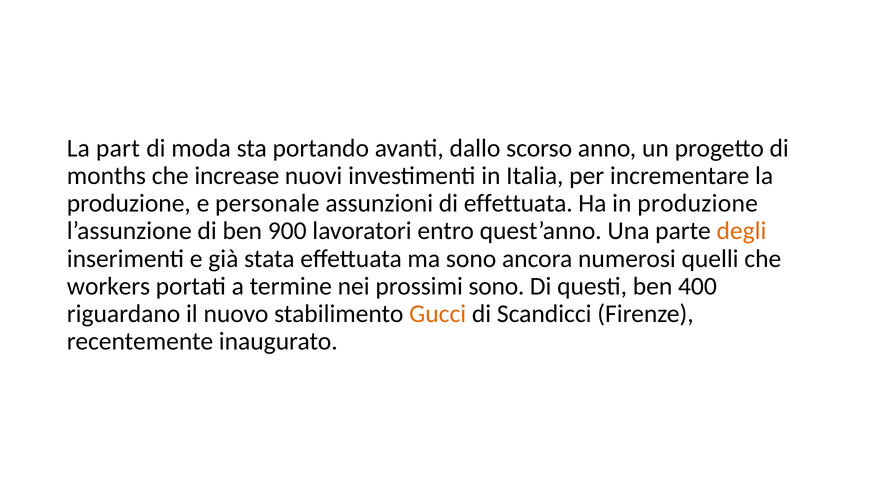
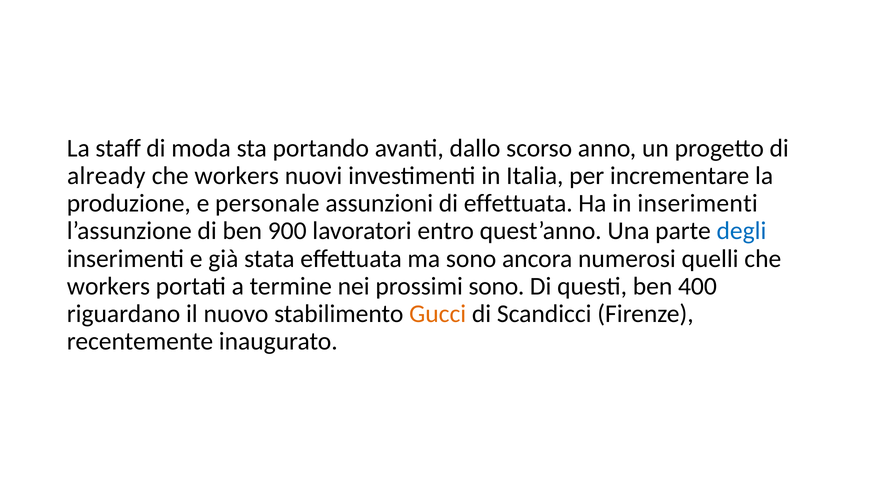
part: part -> staff (118, 148)
months: months -> already (106, 176)
increase: increase -> workers (237, 176)
in produzione: produzione -> inserimenti (698, 204)
degli colour: orange -> blue (741, 231)
